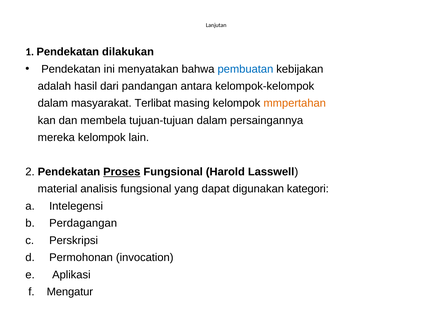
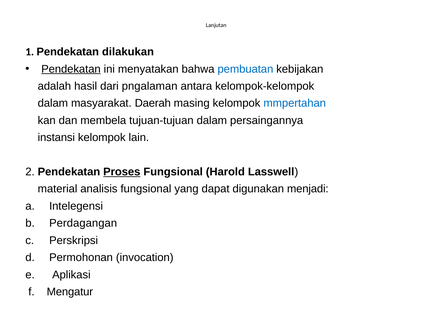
Pendekatan underline: none -> present (71, 69)
pandangan: pandangan -> pngalaman (150, 86)
Terlibat: Terlibat -> Daerah (153, 103)
mmpertahan colour: orange -> blue (295, 103)
mereka: mereka -> instansi (56, 138)
kategori: kategori -> menjadi (308, 189)
